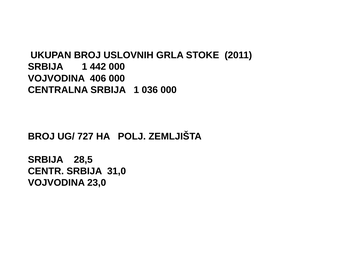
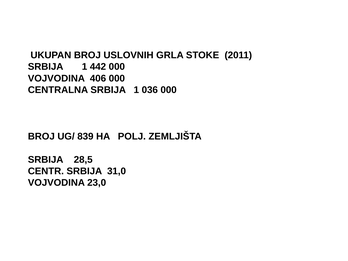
727: 727 -> 839 (85, 136)
